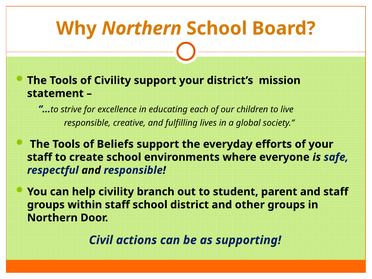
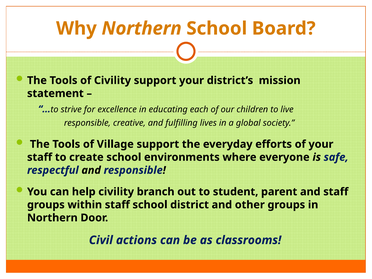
Beliefs: Beliefs -> Village (115, 144)
supporting: supporting -> classrooms (248, 240)
